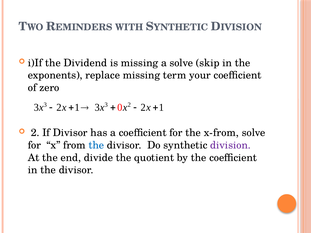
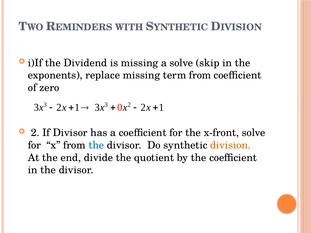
term your: your -> from (200, 75)
x-from: x-from -> x-front (221, 133)
division colour: purple -> orange (230, 145)
